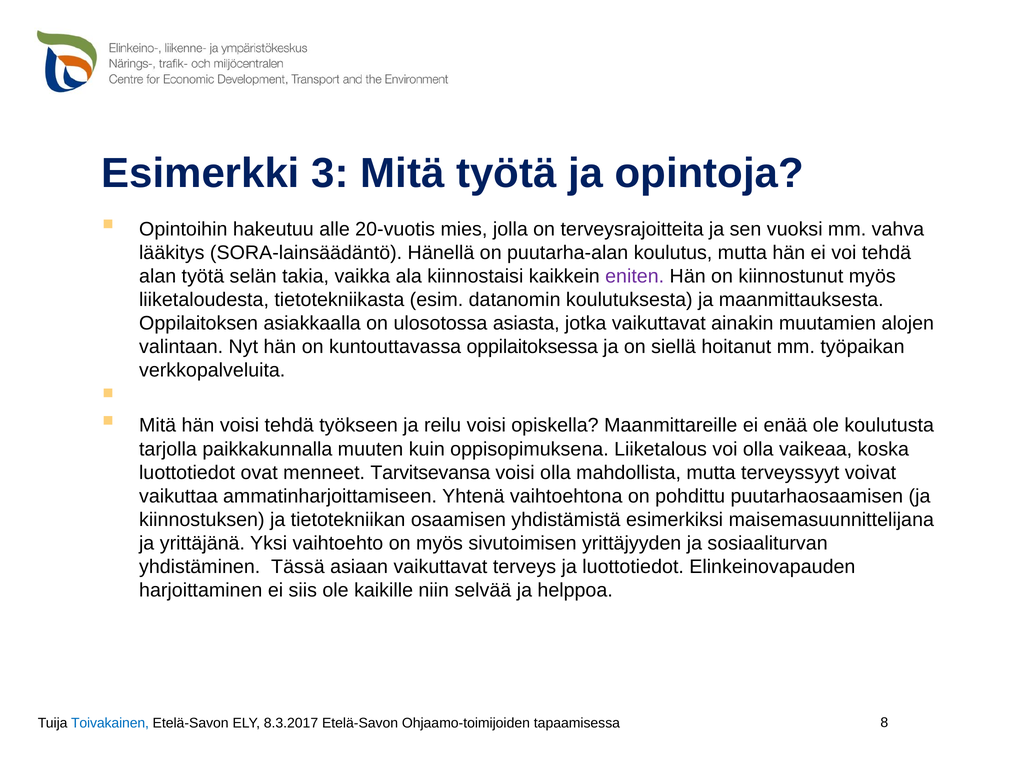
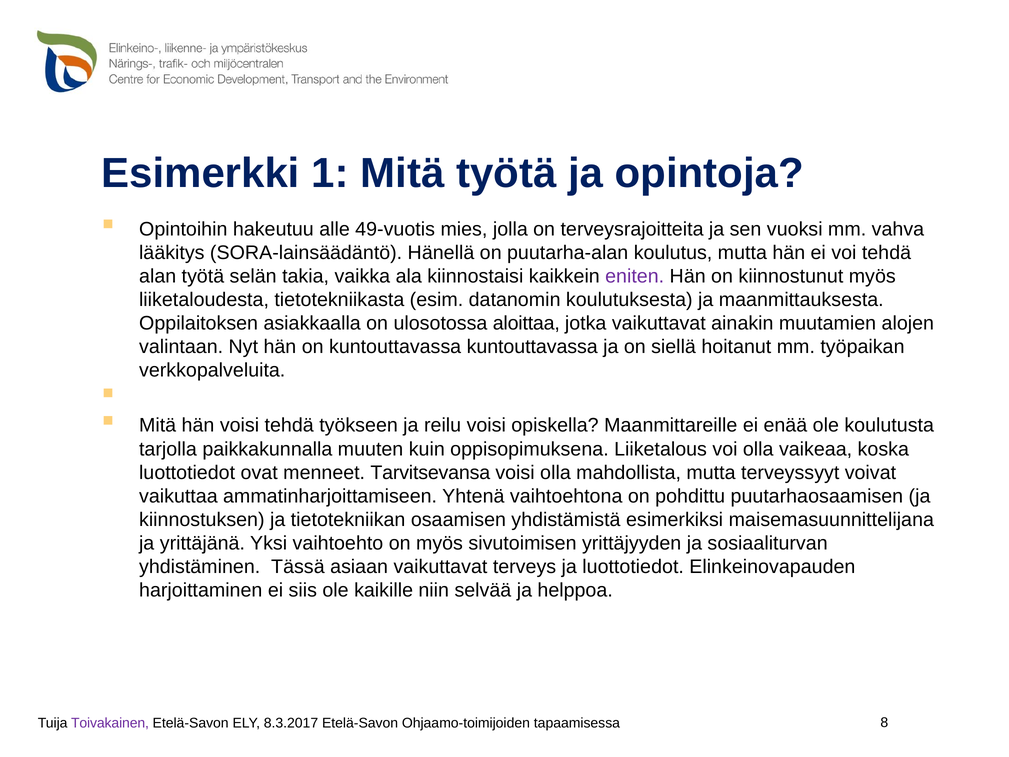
3: 3 -> 1 (330, 173)
20-vuotis: 20-vuotis -> 49-vuotis (395, 229)
asiasta: asiasta -> aloittaa (526, 323)
kuntouttavassa oppilaitoksessa: oppilaitoksessa -> kuntouttavassa (532, 347)
Toivakainen colour: blue -> purple (110, 723)
